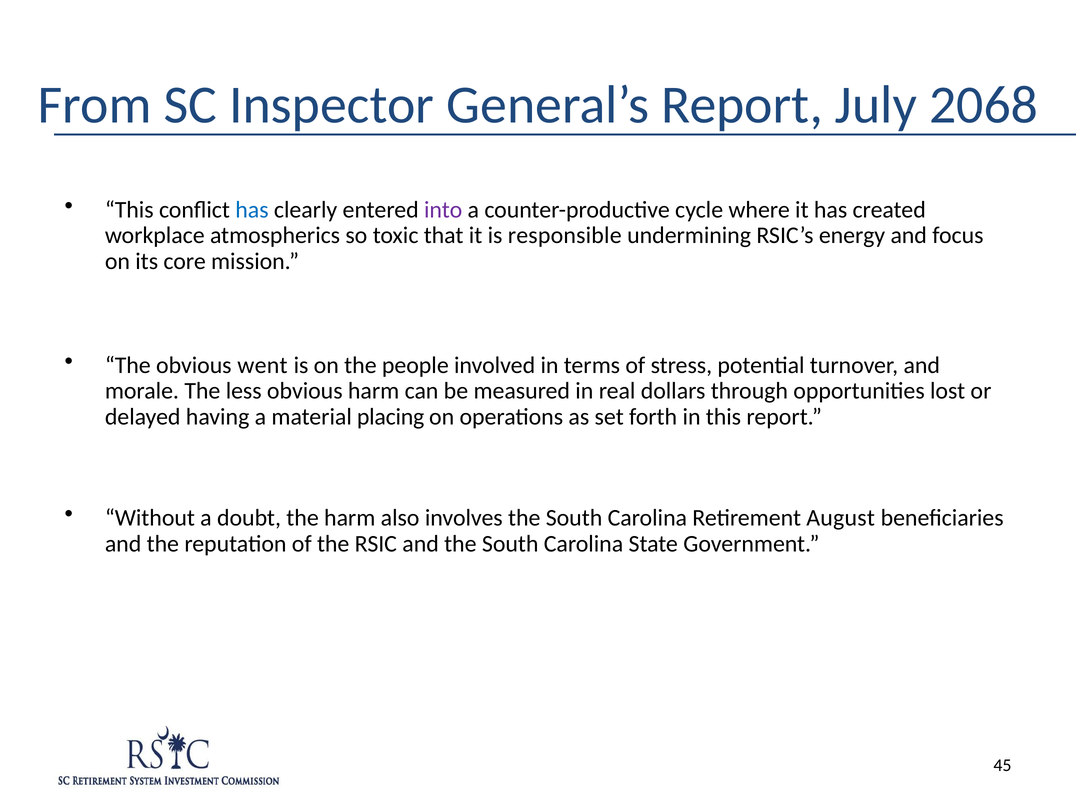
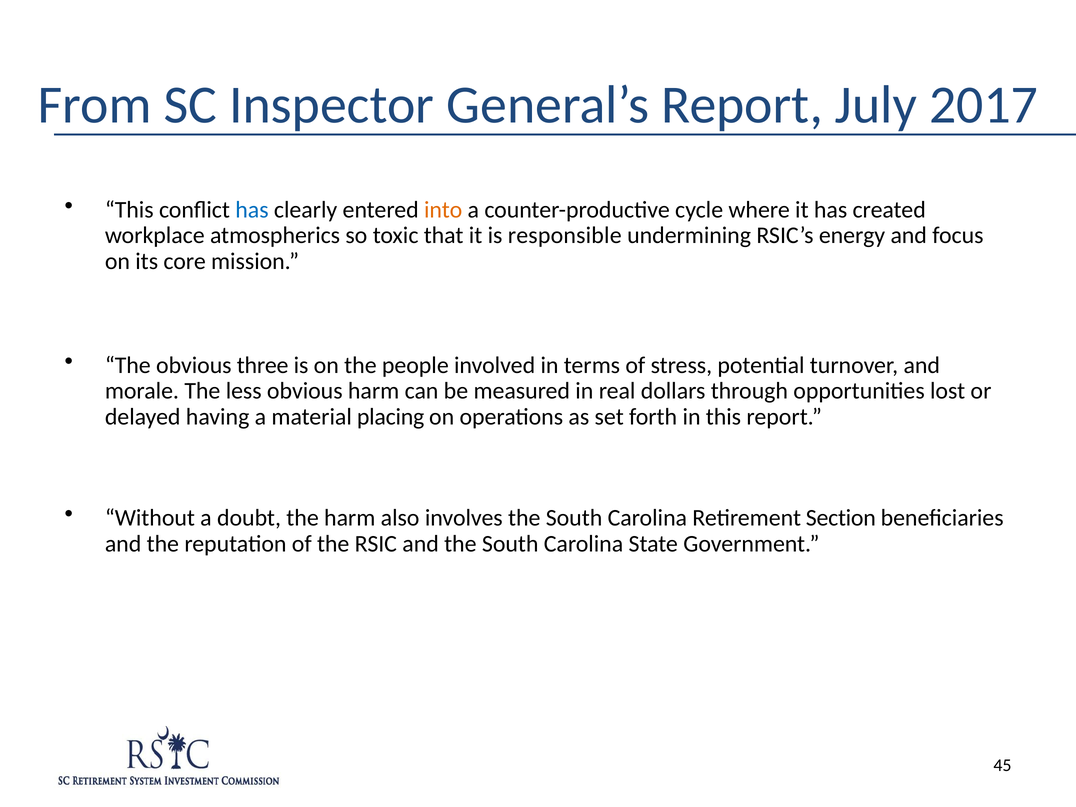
2068: 2068 -> 2017 (984, 105)
into colour: purple -> orange (443, 210)
went: went -> three (263, 365)
August: August -> Section (841, 518)
